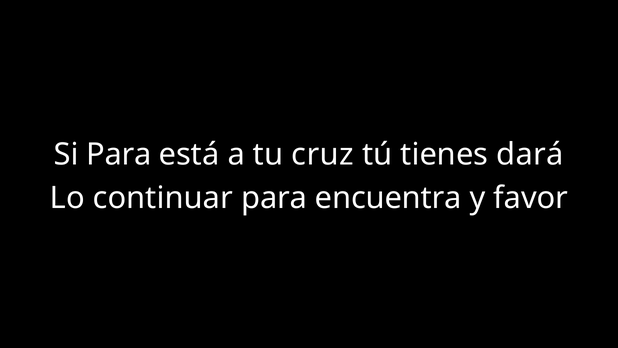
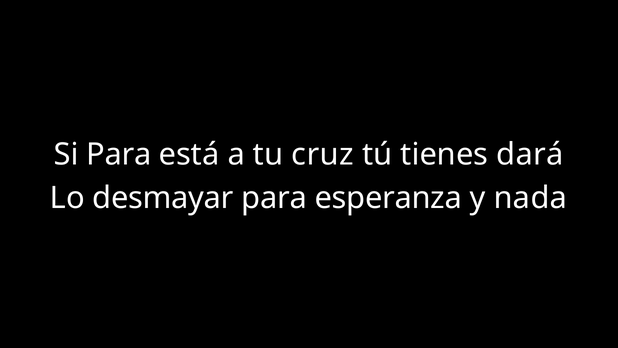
continuar: continuar -> desmayar (163, 198)
encuentra: encuentra -> esperanza (388, 198)
favor: favor -> nada (530, 198)
